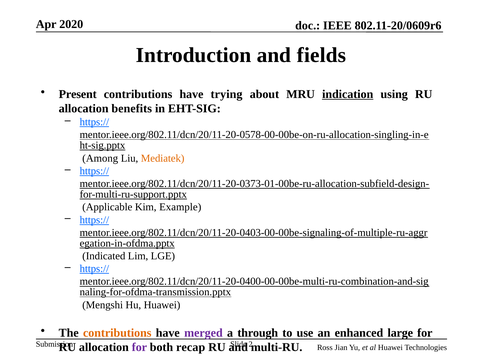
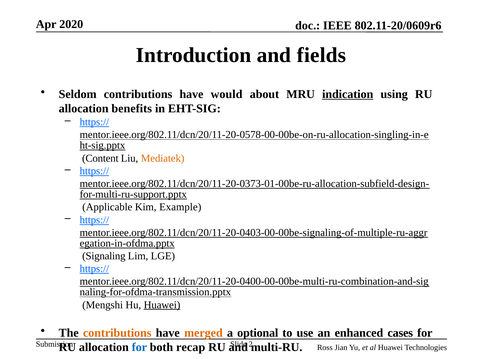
Present: Present -> Seldom (78, 94)
trying: trying -> would (227, 94)
Among: Among -> Content (100, 158)
Indicated: Indicated -> Signaling (104, 256)
Huawei underline: none -> present (162, 305)
merged colour: purple -> orange (203, 333)
through: through -> optional (258, 333)
large: large -> cases (400, 333)
for colour: purple -> blue (139, 347)
